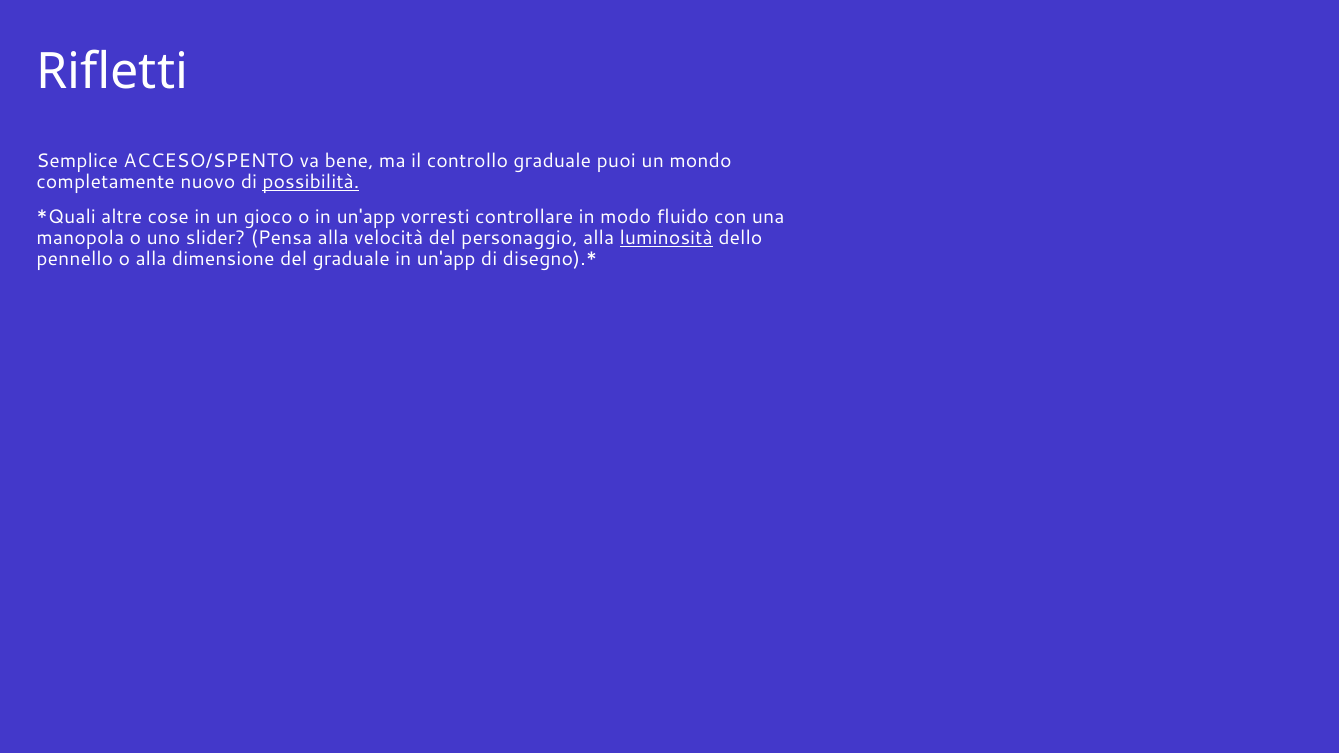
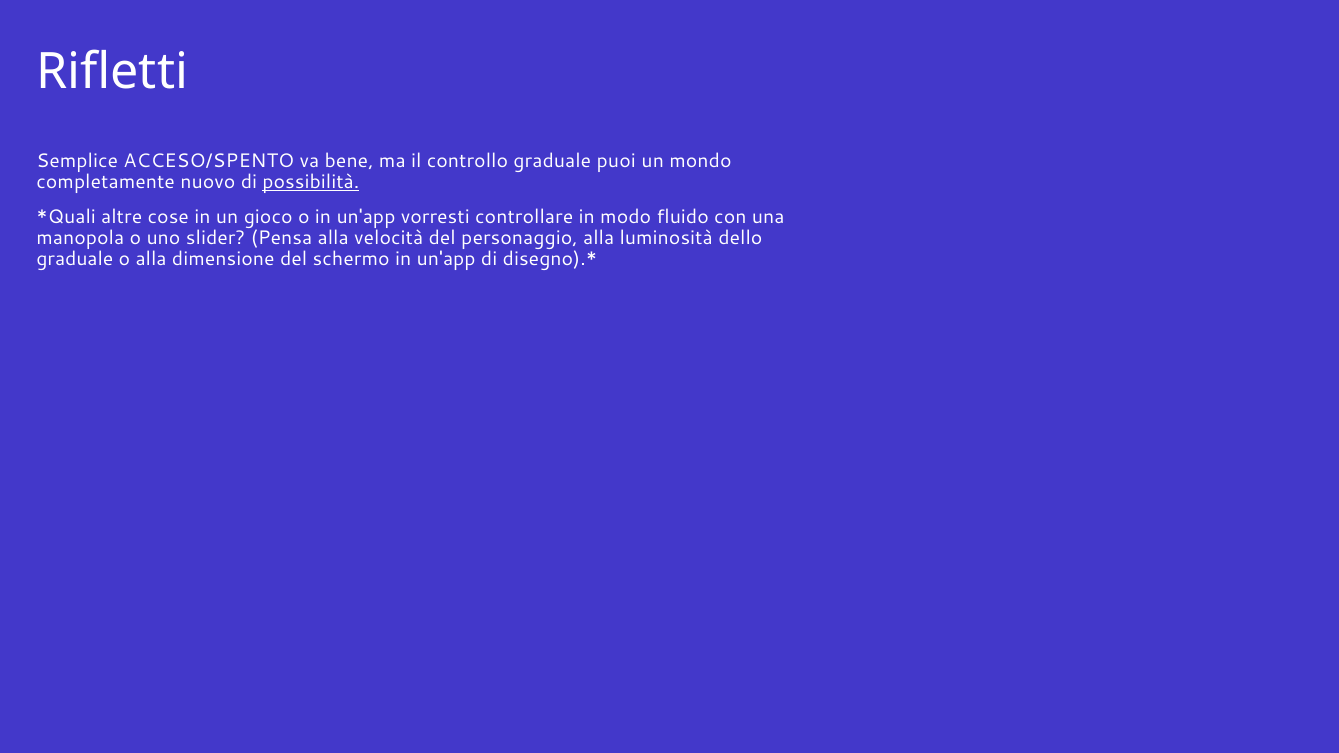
luminosità underline: present -> none (666, 238)
pennello: pennello -> graduale (75, 259)
del graduale: graduale -> schermo (351, 259)
